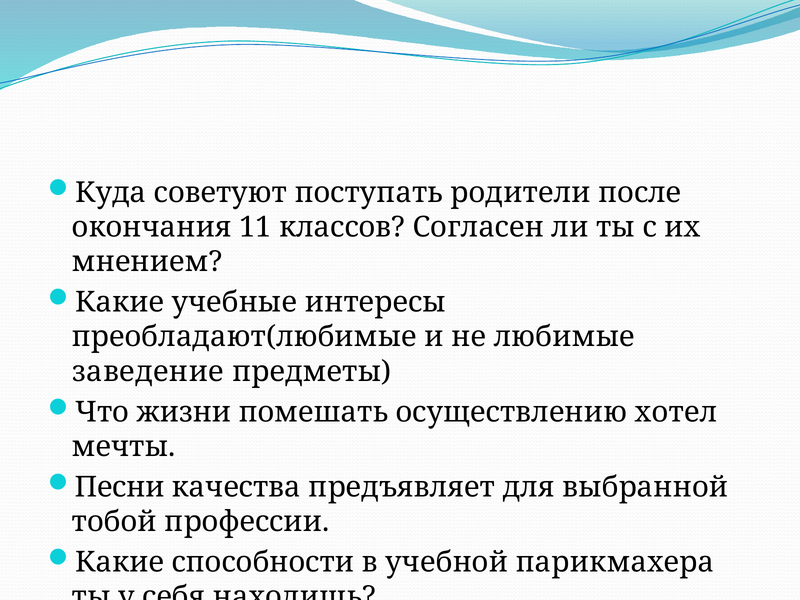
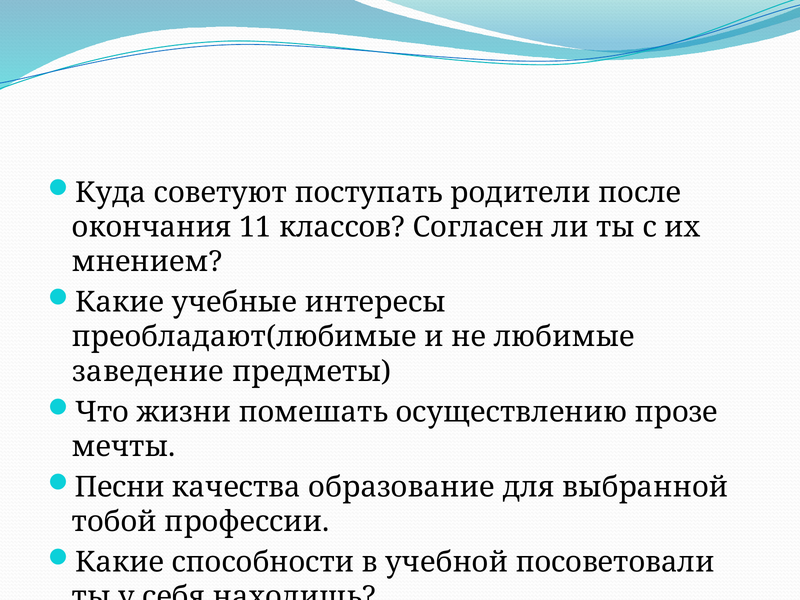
хотел: хотел -> прозе (676, 412)
предъявляет: предъявляет -> образование (402, 487)
парикмахера: парикмахера -> посоветовали (615, 562)
